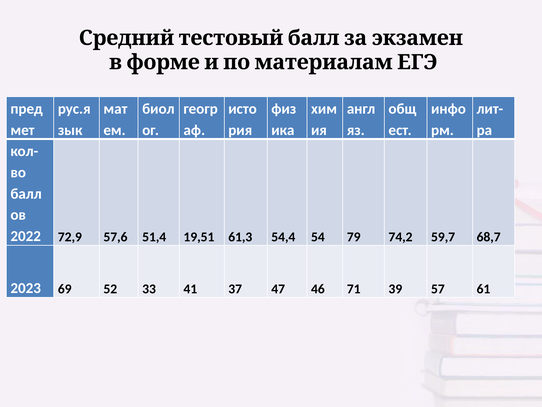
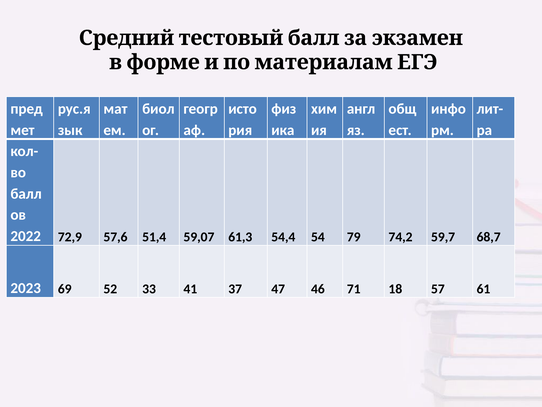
19,51: 19,51 -> 59,07 (199, 237)
39: 39 -> 18 (395, 289)
